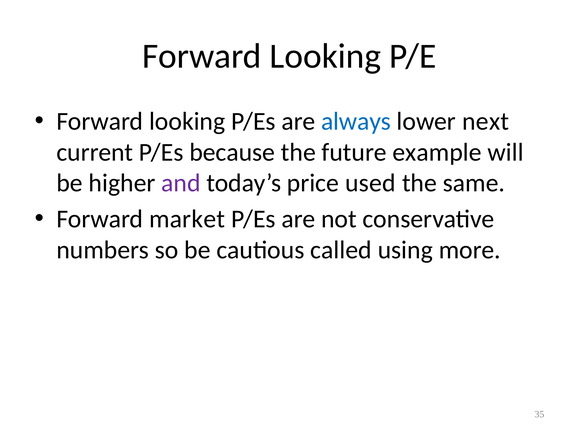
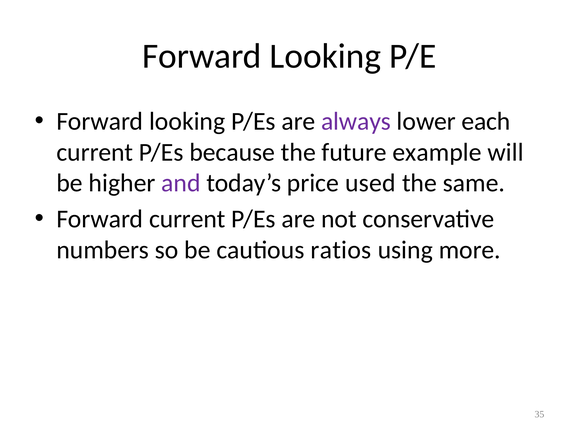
always colour: blue -> purple (356, 121)
next: next -> each (486, 121)
Forward market: market -> current (187, 219)
called: called -> ratios (341, 250)
